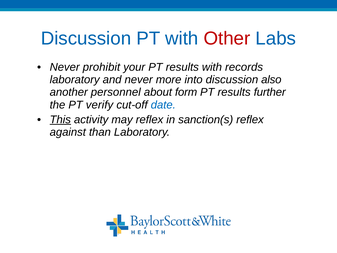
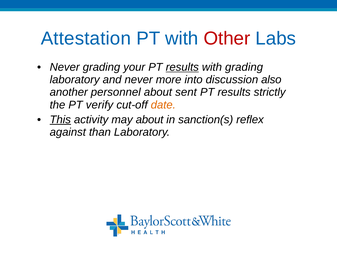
Discussion: Discussion -> Attestation (86, 38)
Never prohibit: prohibit -> grading (101, 67)
results underline: none -> present (182, 67)
with records: records -> grading (244, 67)
form: form -> sent (186, 92)
further: further -> strictly (270, 92)
date colour: blue -> orange (163, 105)
may reflex: reflex -> about (150, 119)
